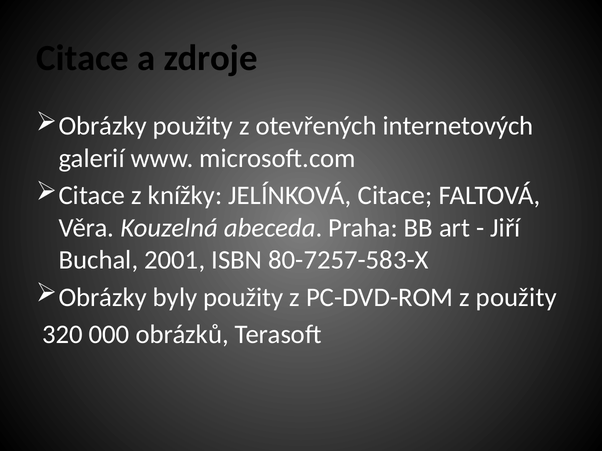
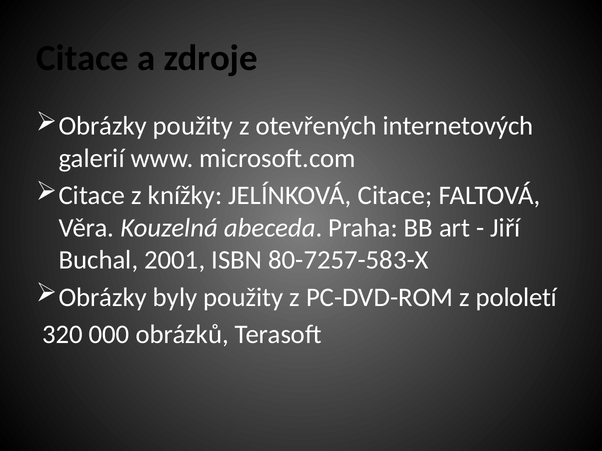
z použity: použity -> pololetí (516, 298)
